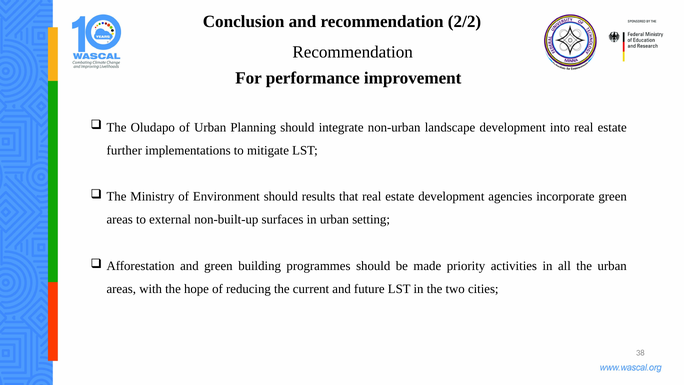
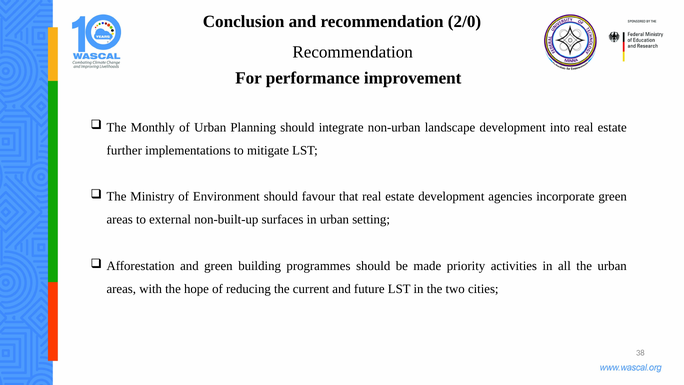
2/2: 2/2 -> 2/0 (465, 22)
Oludapo: Oludapo -> Monthly (153, 127)
results: results -> favour (318, 197)
